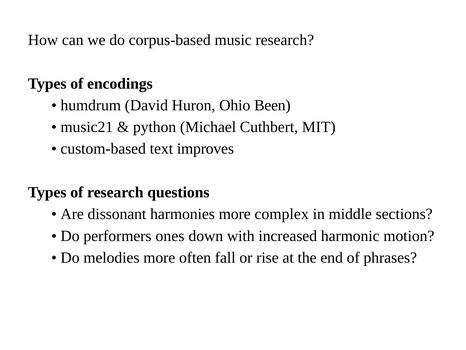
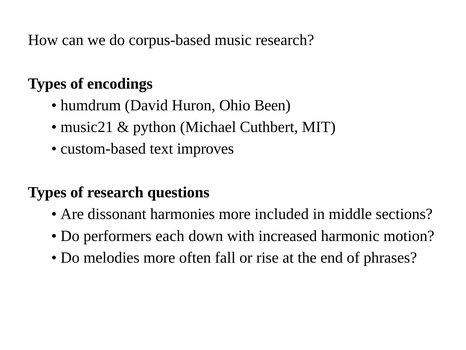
complex: complex -> included (282, 214)
ones: ones -> each (170, 236)
